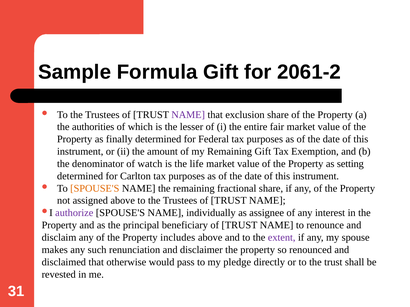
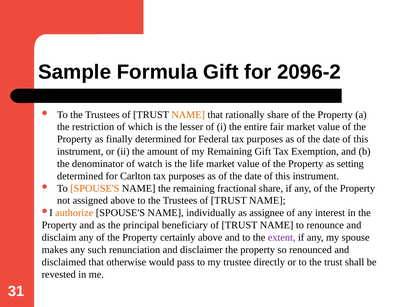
2061-2: 2061-2 -> 2096-2 (309, 72)
NAME colour: purple -> orange (188, 115)
exclusion: exclusion -> rationally (245, 115)
authorities: authorities -> restriction (93, 127)
authorize colour: purple -> orange (74, 213)
includes: includes -> certainly (178, 238)
pledge: pledge -> trustee (237, 262)
